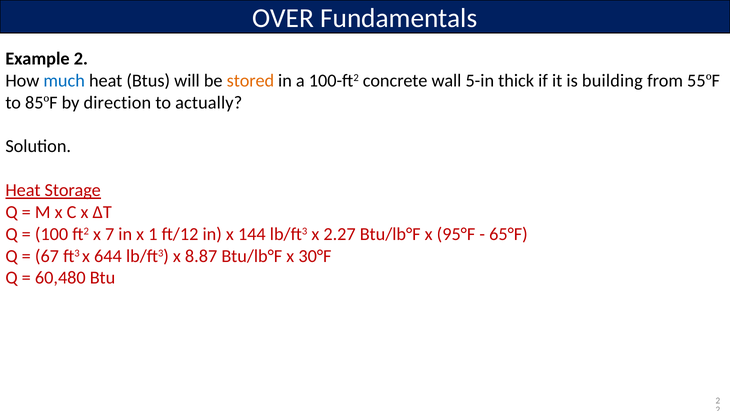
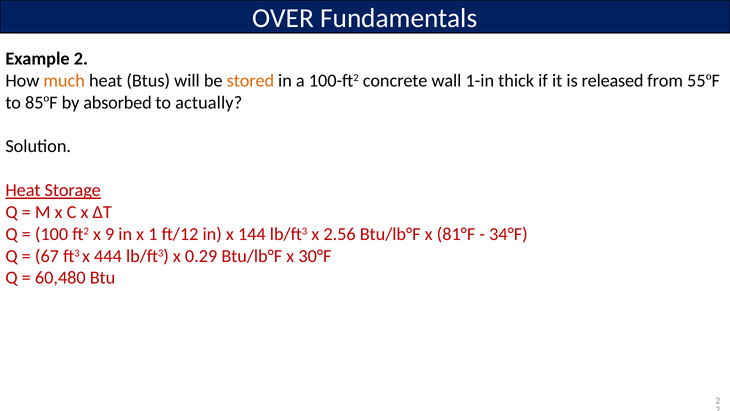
much colour: blue -> orange (64, 81)
5-in: 5-in -> 1-in (480, 81)
building: building -> released (613, 81)
direction: direction -> absorbed (118, 103)
7: 7 -> 9 (110, 234)
2.27: 2.27 -> 2.56 (340, 234)
95°F: 95°F -> 81°F (456, 234)
65°F: 65°F -> 34°F (508, 234)
644: 644 -> 444 (108, 256)
8.87: 8.87 -> 0.29 (201, 256)
